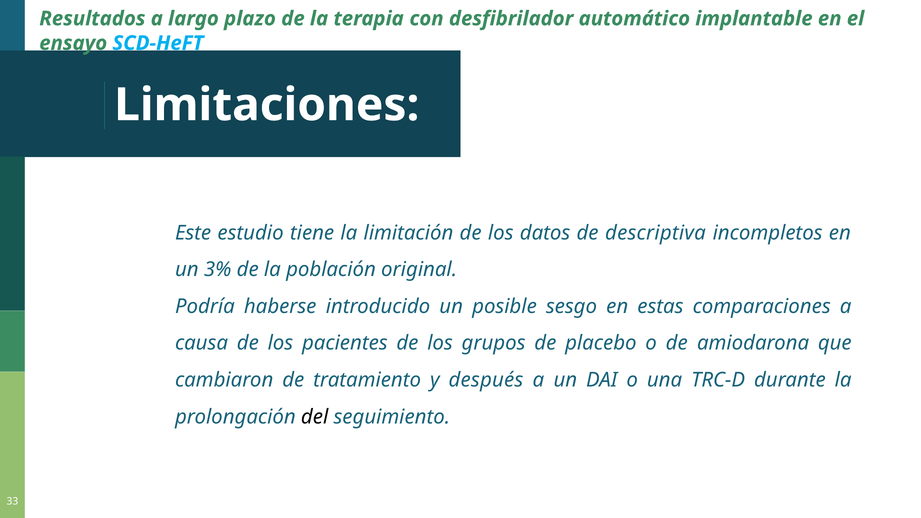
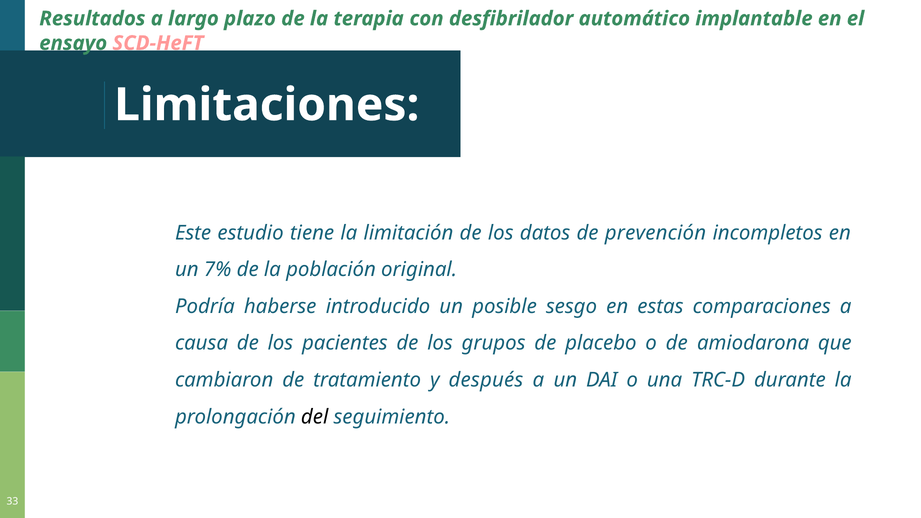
SCD-HeFT colour: light blue -> pink (158, 43)
descriptiva: descriptiva -> prevención (655, 233)
3%: 3% -> 7% (218, 270)
